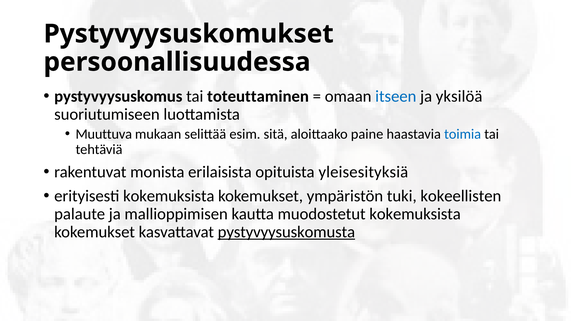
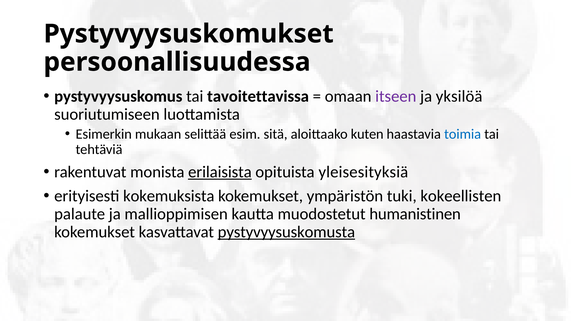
toteuttaminen: toteuttaminen -> tavoitettavissa (258, 97)
itseen colour: blue -> purple (396, 97)
Muuttuva: Muuttuva -> Esimerkin (104, 134)
paine: paine -> kuten (367, 134)
erilaisista underline: none -> present (220, 172)
muodostetut kokemuksista: kokemuksista -> humanistinen (415, 214)
